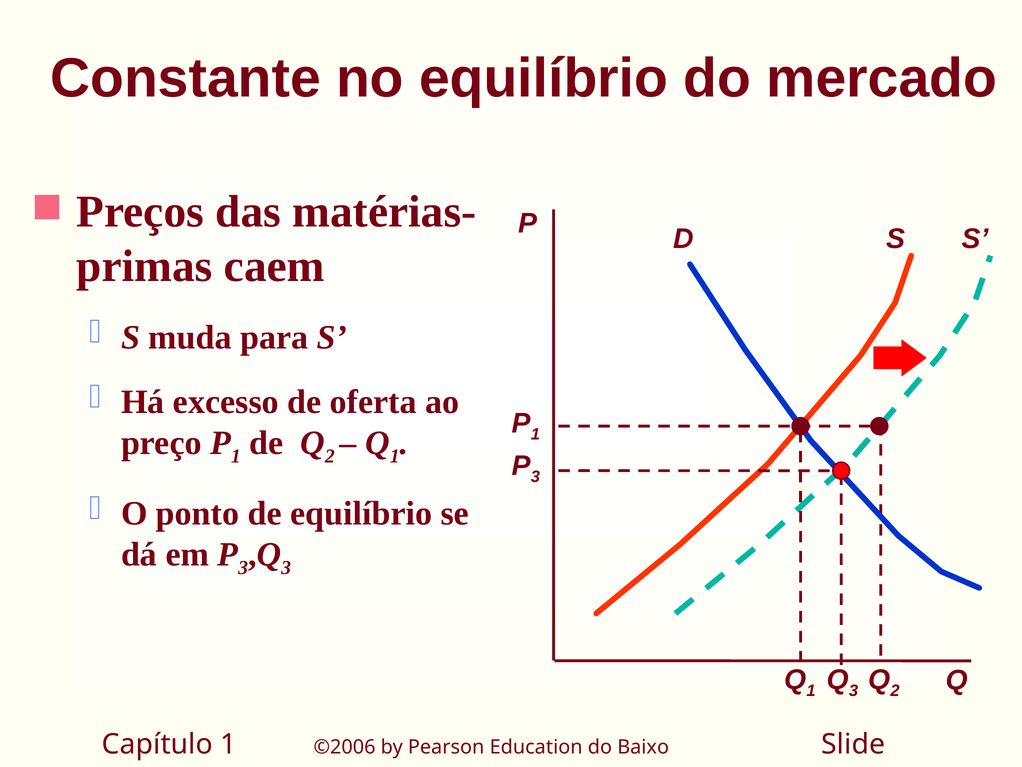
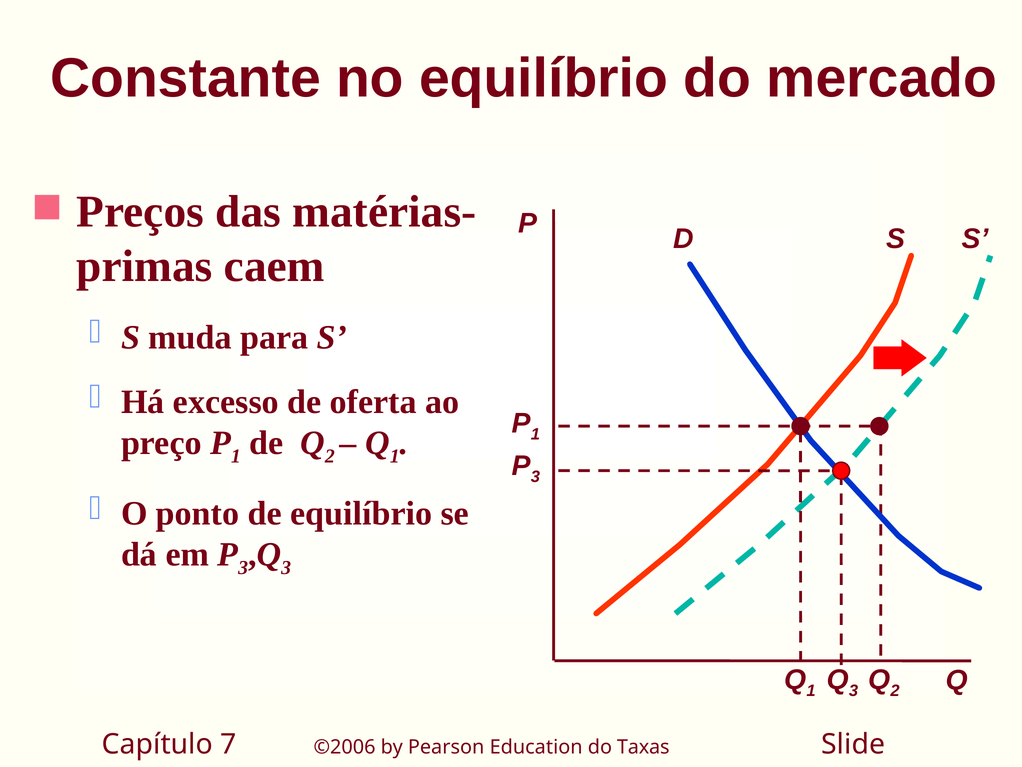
Capítulo 1: 1 -> 7 (228, 744)
Baixo: Baixo -> Taxas (643, 747)
